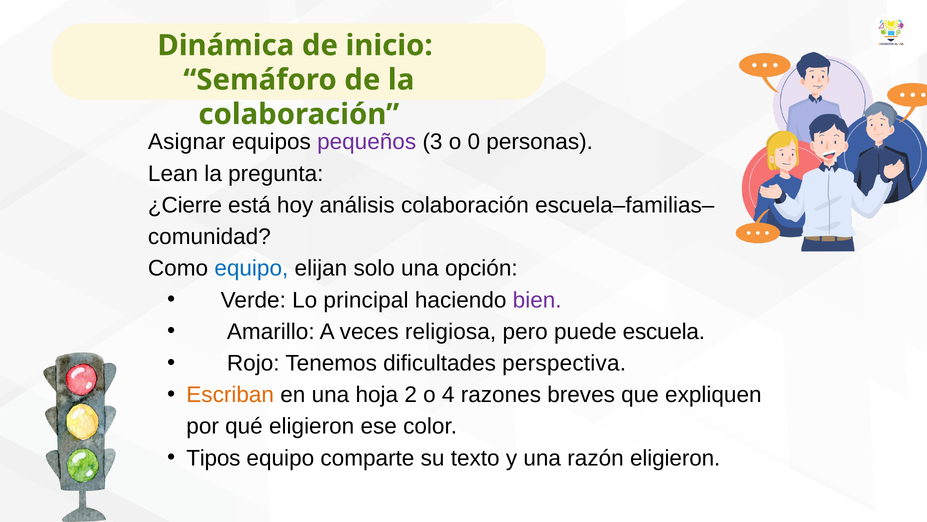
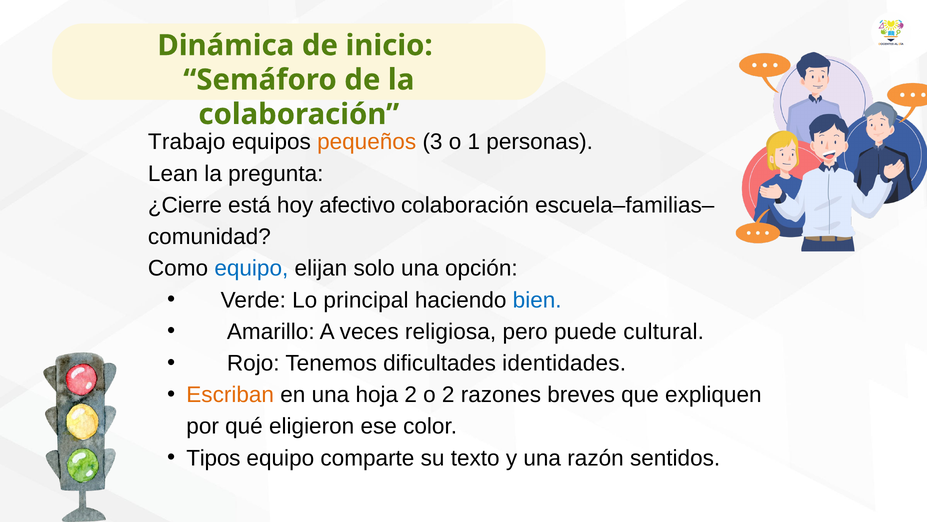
Asignar: Asignar -> Trabajo (187, 142)
pequeños colour: purple -> orange (367, 142)
0: 0 -> 1 (474, 142)
análisis: análisis -> afectivo (357, 205)
bien colour: purple -> blue (537, 300)
escuela: escuela -> cultural (664, 331)
perspectiva: perspectiva -> identidades (564, 363)
o 4: 4 -> 2 (448, 394)
razón eligieron: eligieron -> sentidos (675, 458)
